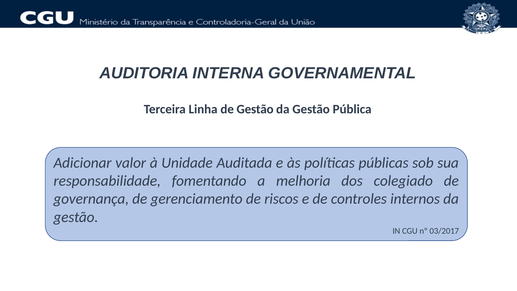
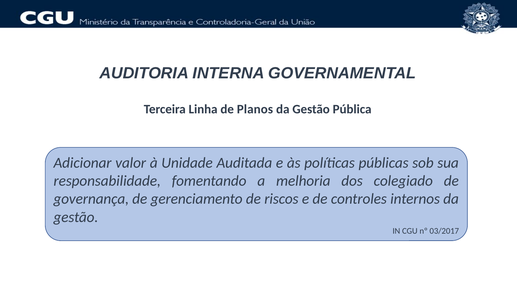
de Gestão: Gestão -> Planos (255, 109)
